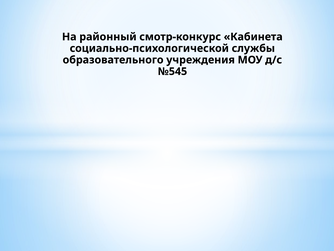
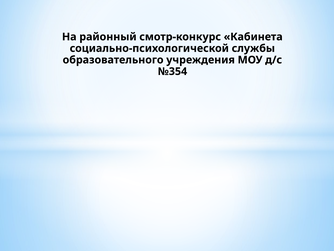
№545: №545 -> №354 (172, 71)
